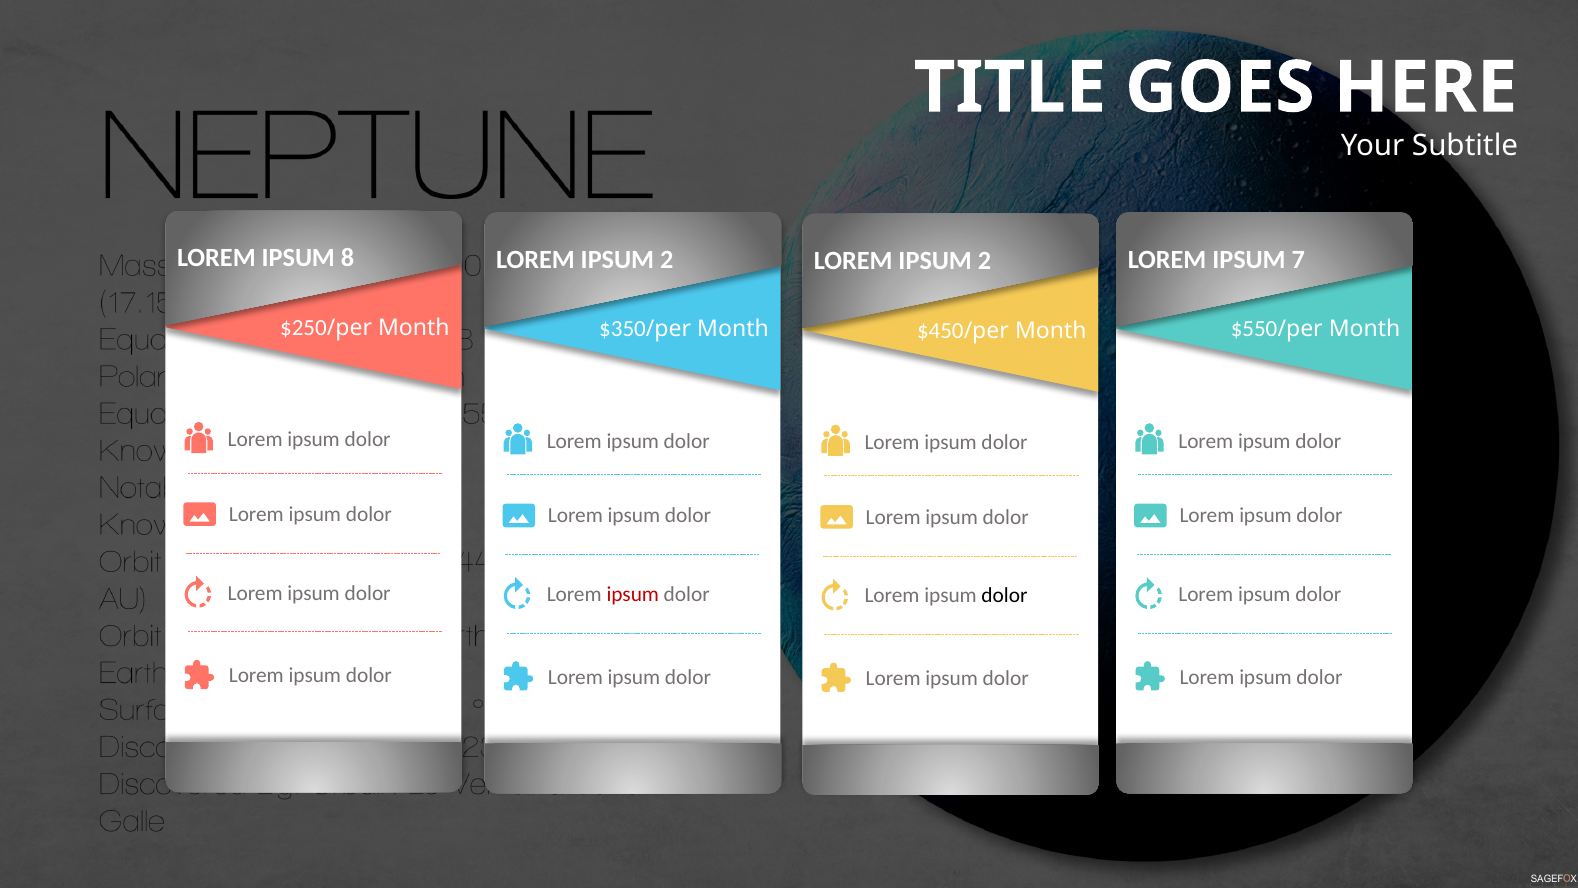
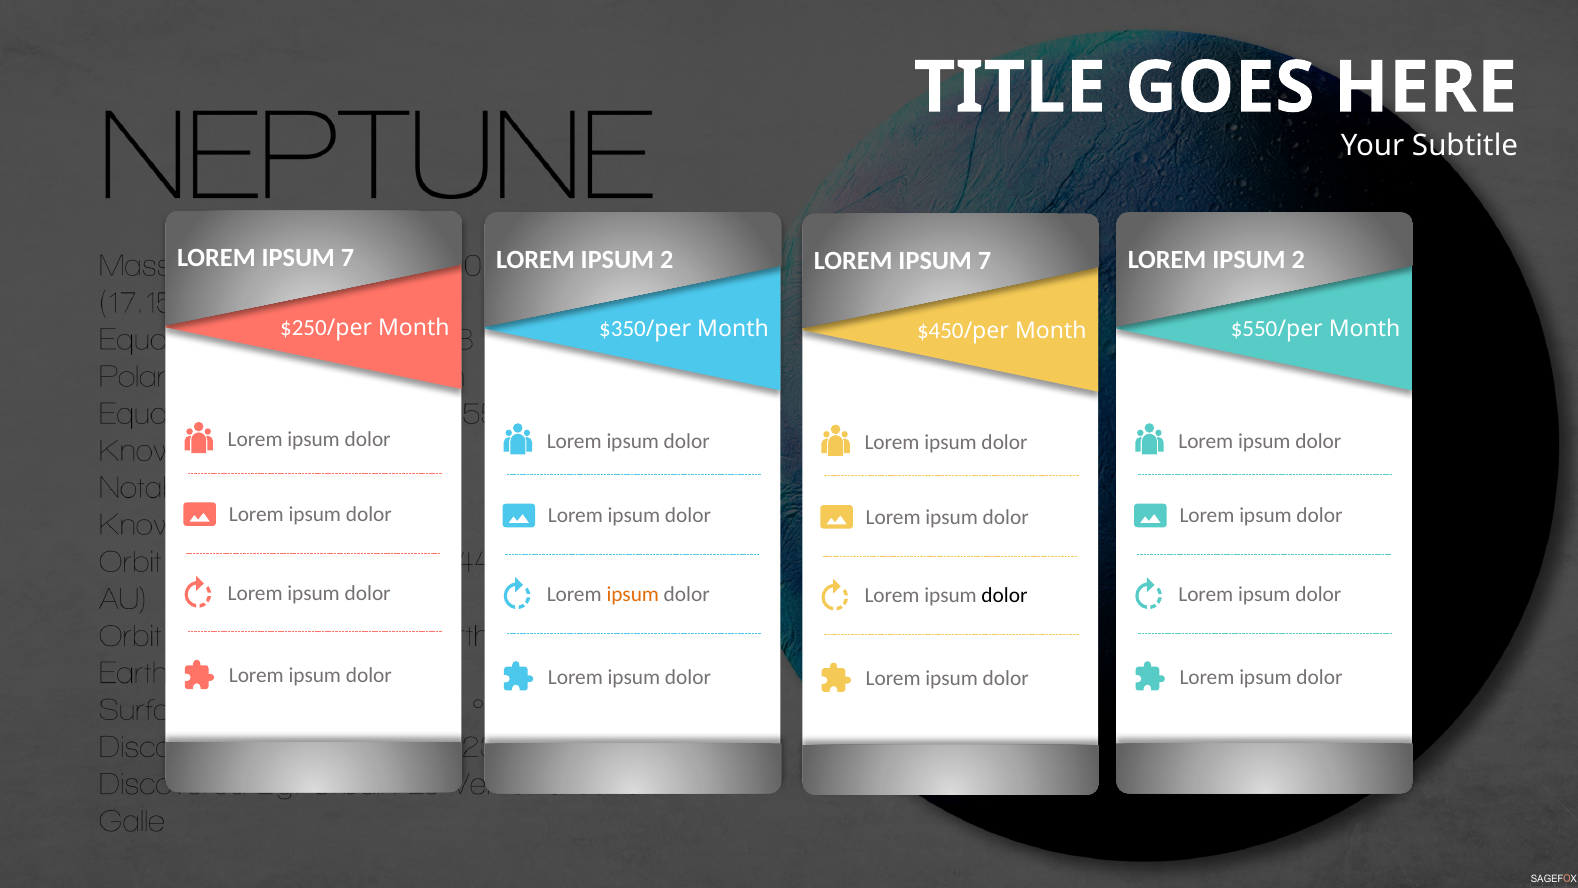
8: 8 -> 7 (348, 258)
7: 7 -> 2 (1298, 259)
2: 2 -> 7 (984, 261)
ipsum colour: red -> orange (633, 594)
